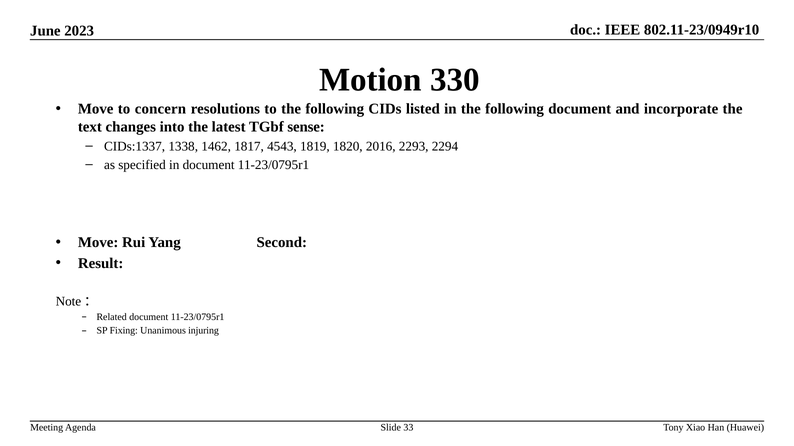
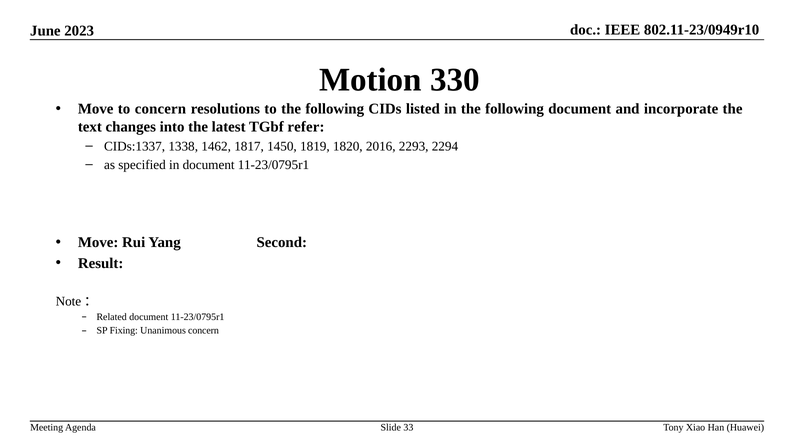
sense: sense -> refer (306, 127)
4543: 4543 -> 1450 (282, 147)
Unanimous injuring: injuring -> concern (203, 331)
